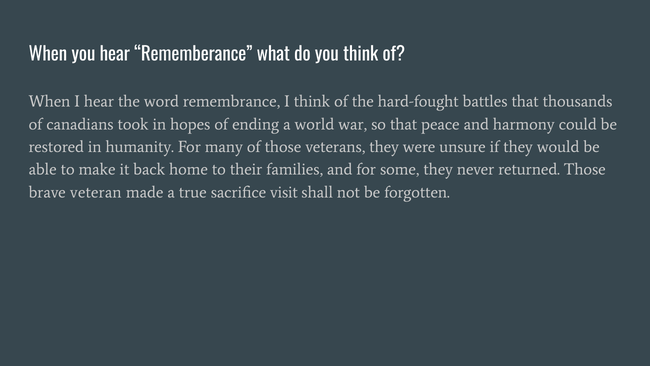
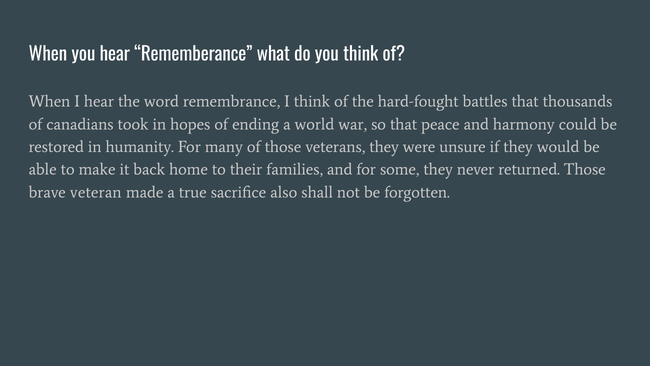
visit: visit -> also (284, 192)
